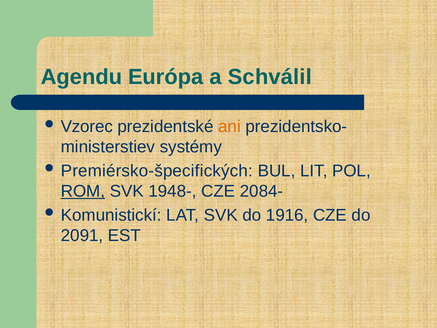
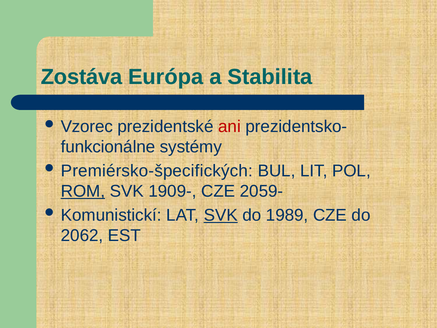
Agendu: Agendu -> Zostáva (82, 77)
Schválil: Schválil -> Stabilita (270, 77)
ani colour: orange -> red (229, 126)
ministerstiev: ministerstiev -> funkcionálne (108, 147)
1948-: 1948- -> 1909- (172, 191)
2084-: 2084- -> 2059- (262, 191)
SVK underline: none -> present (221, 215)
1916: 1916 -> 1989 (287, 215)
2091: 2091 -> 2062 (82, 235)
